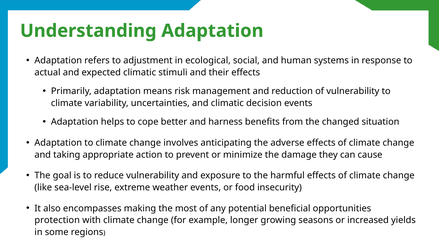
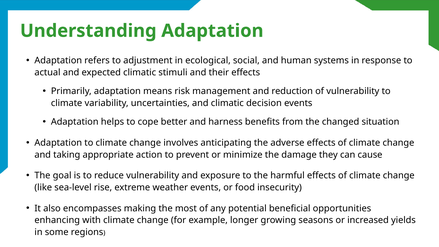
protection: protection -> enhancing (57, 220)
